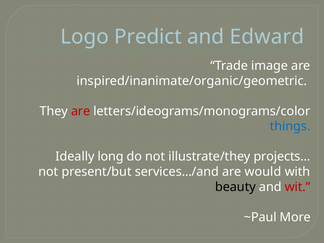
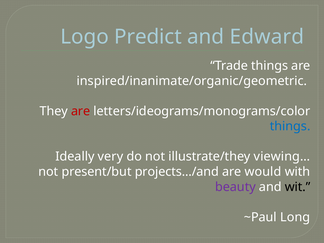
Trade image: image -> things (270, 66)
long: long -> very (110, 157)
projects…: projects… -> viewing… (282, 157)
services…/and: services…/and -> projects…/and (177, 172)
beauty colour: black -> purple (235, 187)
wit colour: red -> black (298, 187)
More: More -> Long (295, 217)
